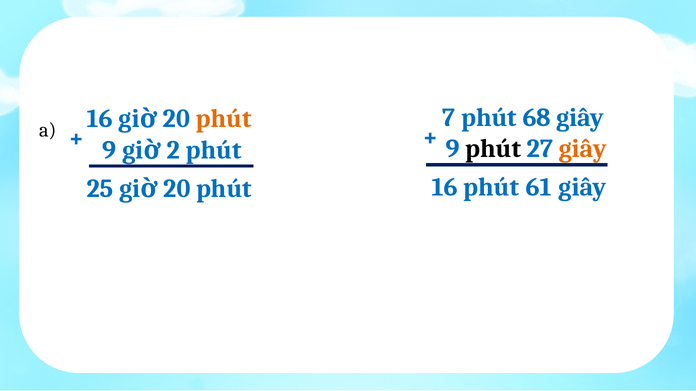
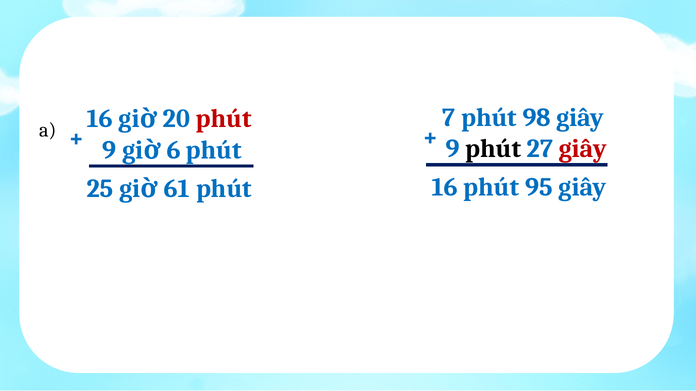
68: 68 -> 98 (537, 118)
phút colour: orange -> red (224, 119)
giây colour: orange -> red (583, 149)
2: 2 -> 6 (174, 150)
61: 61 -> 95 (539, 188)
20: 20 -> 61 (177, 189)
